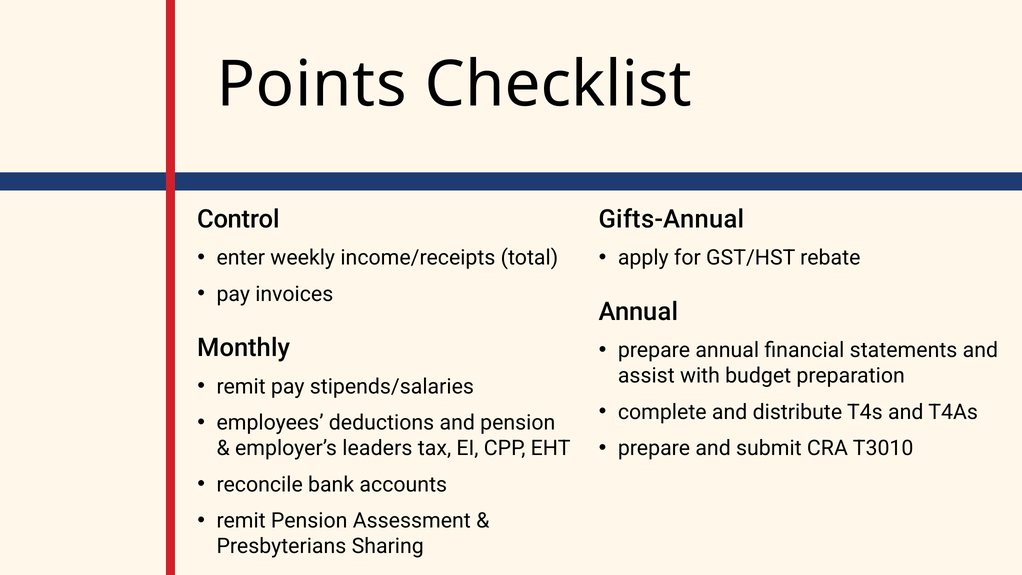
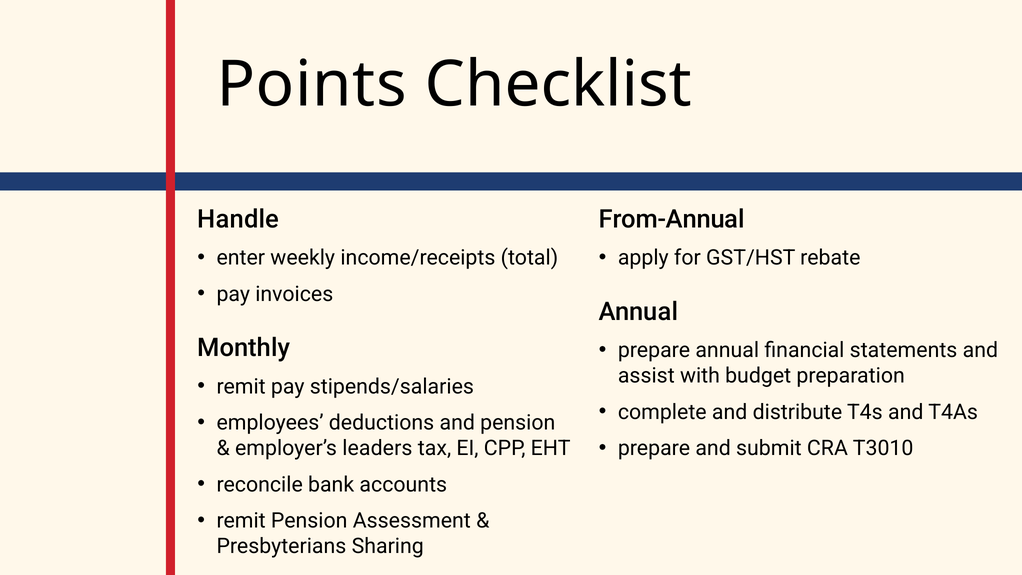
Control: Control -> Handle (238, 219)
Gifts-Annual: Gifts-Annual -> From-Annual (672, 219)
